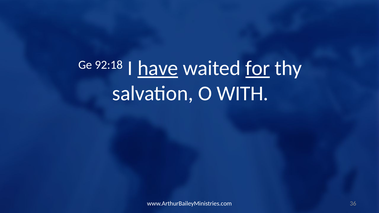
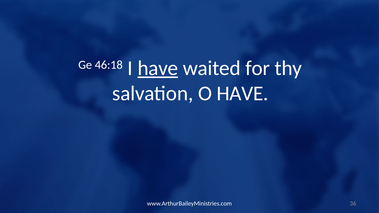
92:18: 92:18 -> 46:18 (109, 65)
for underline: present -> none (258, 68)
O WITH: WITH -> HAVE (243, 94)
